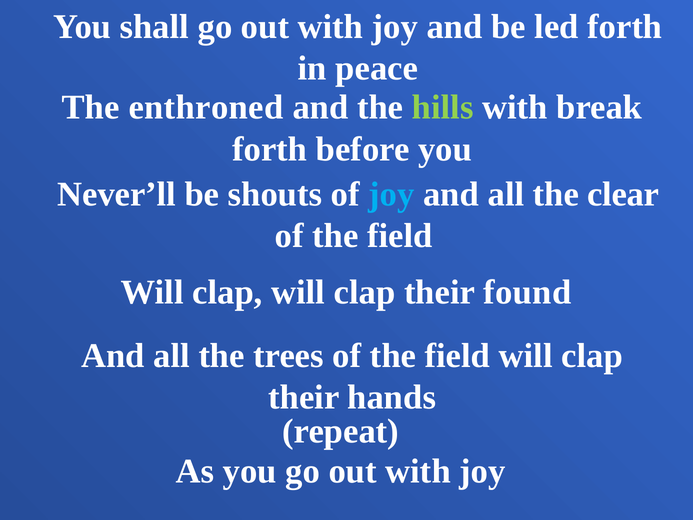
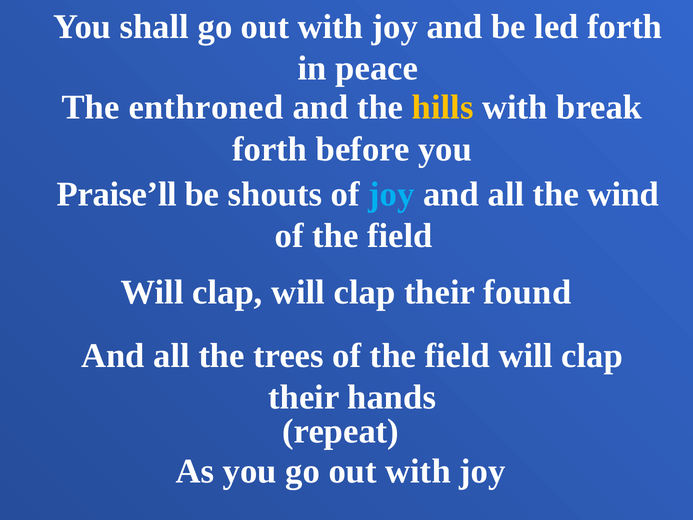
hills colour: light green -> yellow (443, 107)
Never’ll: Never’ll -> Praise’ll (117, 194)
clear: clear -> wind (623, 194)
